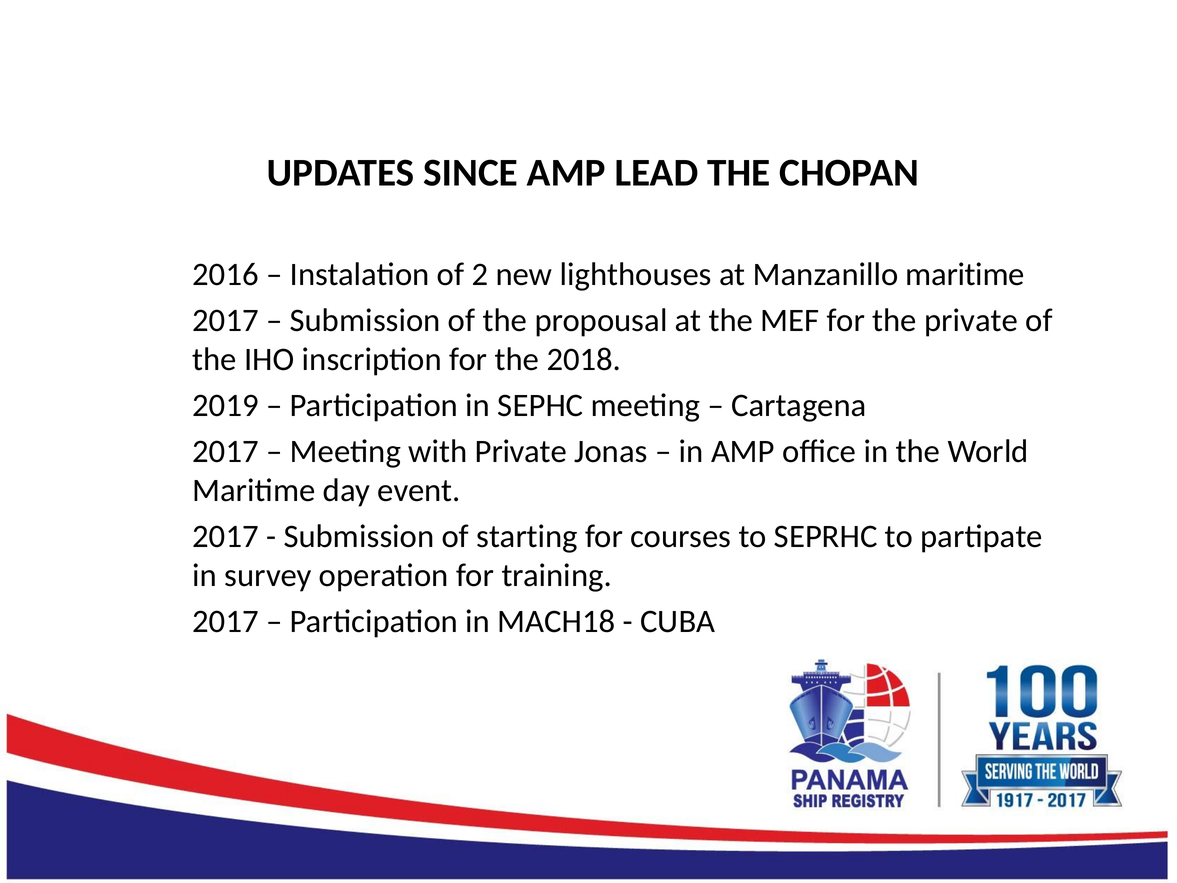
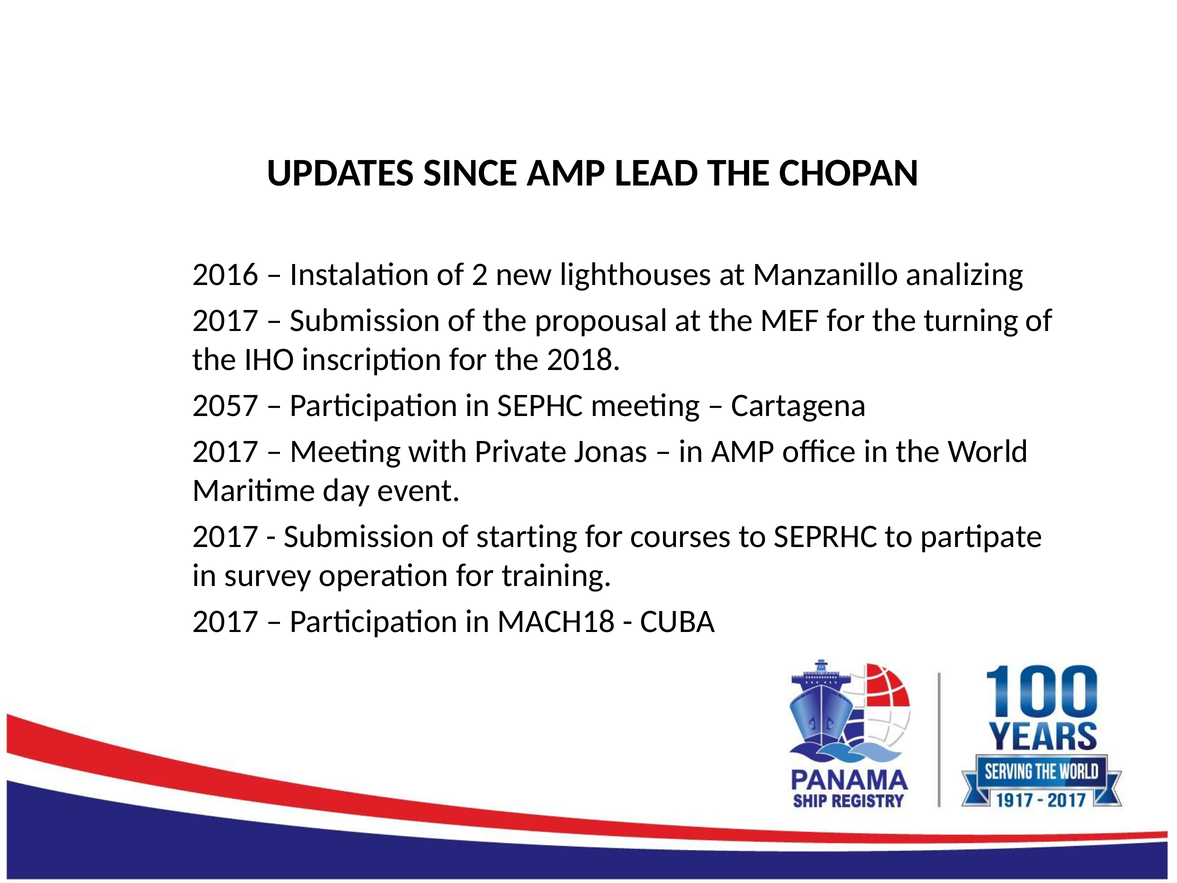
Manzanillo maritime: maritime -> analizing (965, 275)
the private: private -> turning (971, 320)
2019: 2019 -> 2057 (226, 405)
